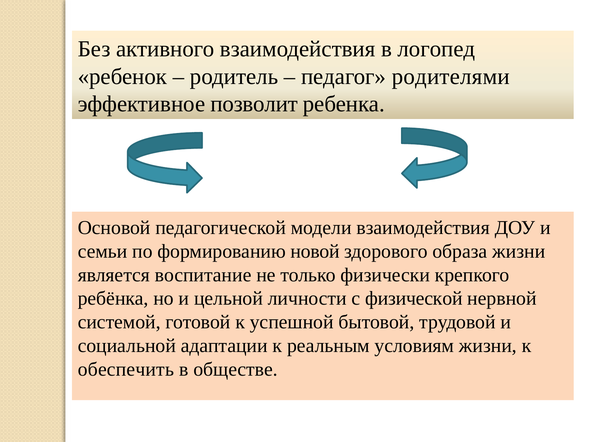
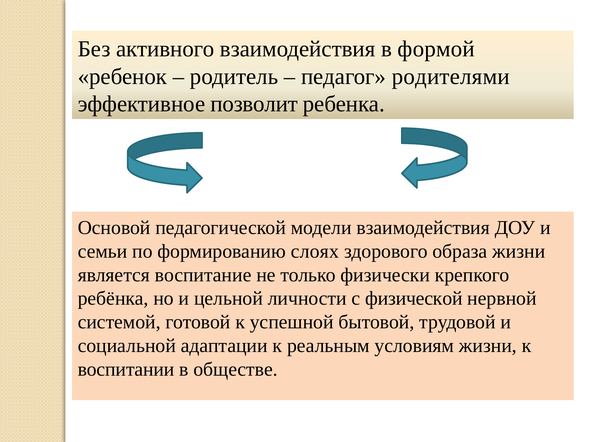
логопед: логопед -> формой (436, 49)
новой: новой -> слоях (315, 252)
обеспечить: обеспечить -> воспитании (126, 370)
